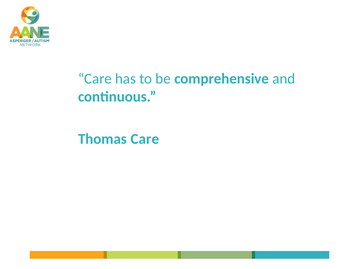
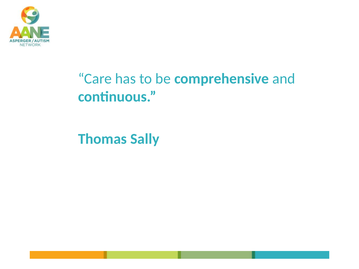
Thomas Care: Care -> Sally (145, 139)
